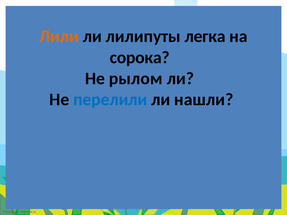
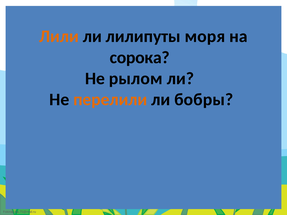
легка: легка -> моря (205, 36)
перелили colour: blue -> orange (110, 100)
нашли: нашли -> бобры (204, 100)
